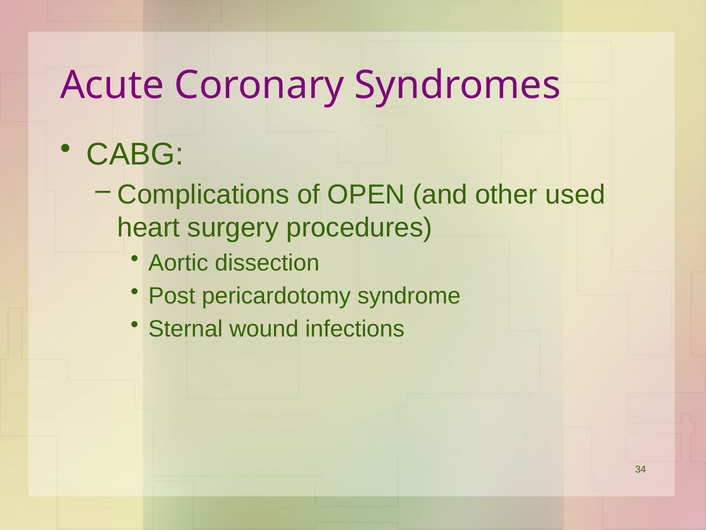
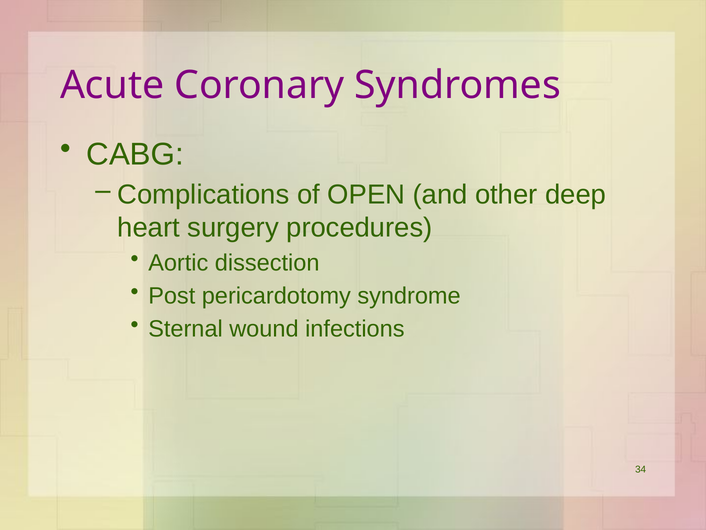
used: used -> deep (576, 195)
